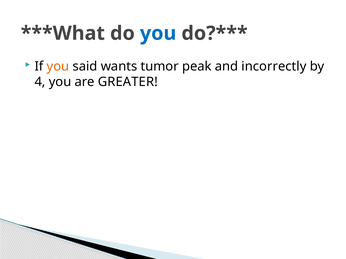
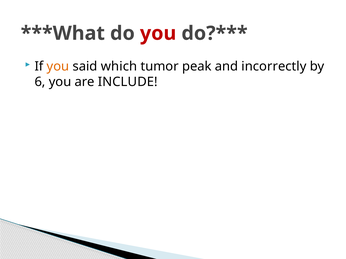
you colour: blue -> red (158, 33)
wants: wants -> which (119, 66)
4: 4 -> 6 (40, 82)
GREATER: GREATER -> INCLUDE (128, 82)
